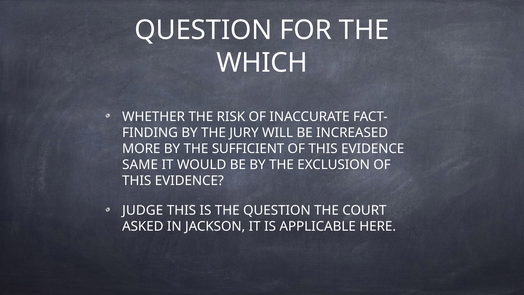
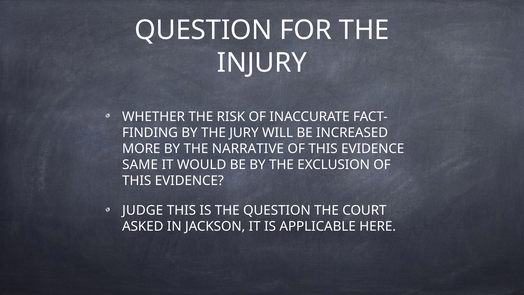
WHICH: WHICH -> INJURY (262, 63)
SUFFICIENT: SUFFICIENT -> NARRATIVE (248, 149)
